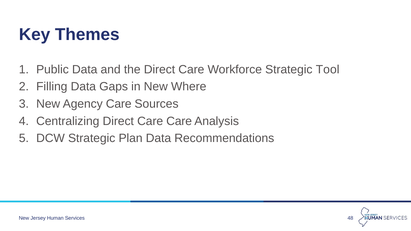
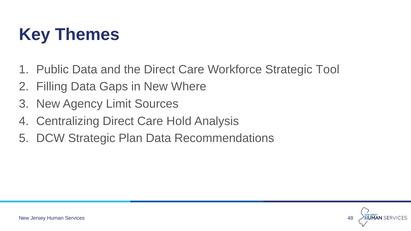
Agency Care: Care -> Limit (119, 104)
Care Care: Care -> Hold (179, 121)
